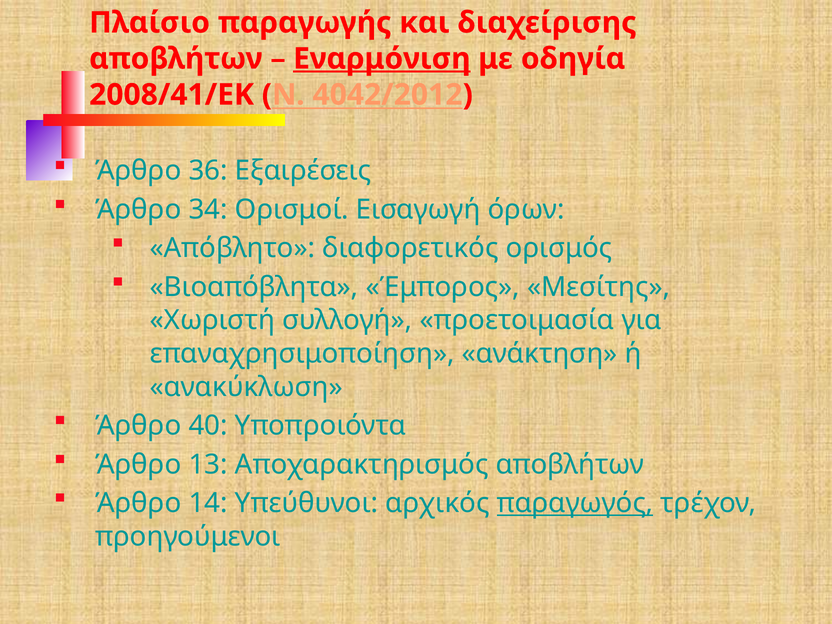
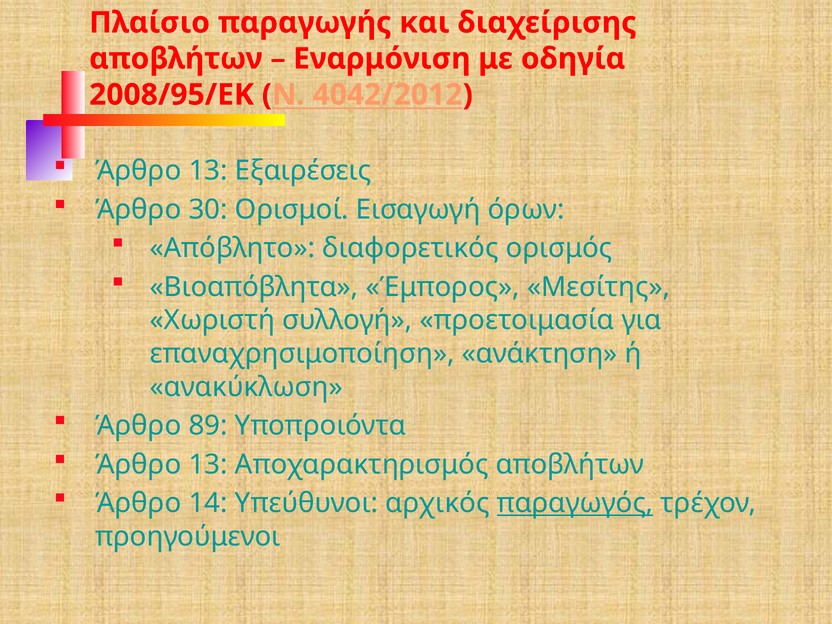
Εναρμόνιση underline: present -> none (382, 59)
2008/41/ΕΚ: 2008/41/ΕΚ -> 2008/95/ΕΚ (171, 95)
36: 36 -> 13 (208, 171)
34: 34 -> 30 (208, 209)
40: 40 -> 89 (208, 426)
